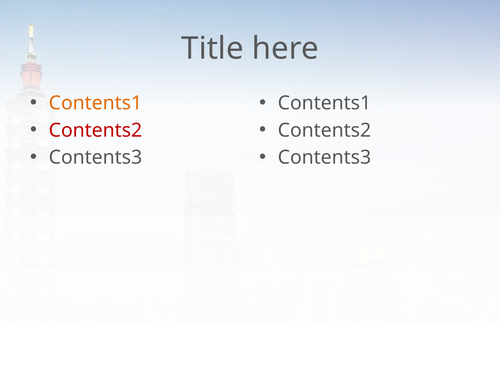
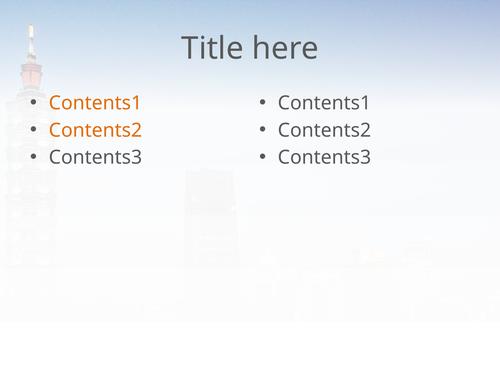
Contents2 colour: red -> orange (95, 130)
